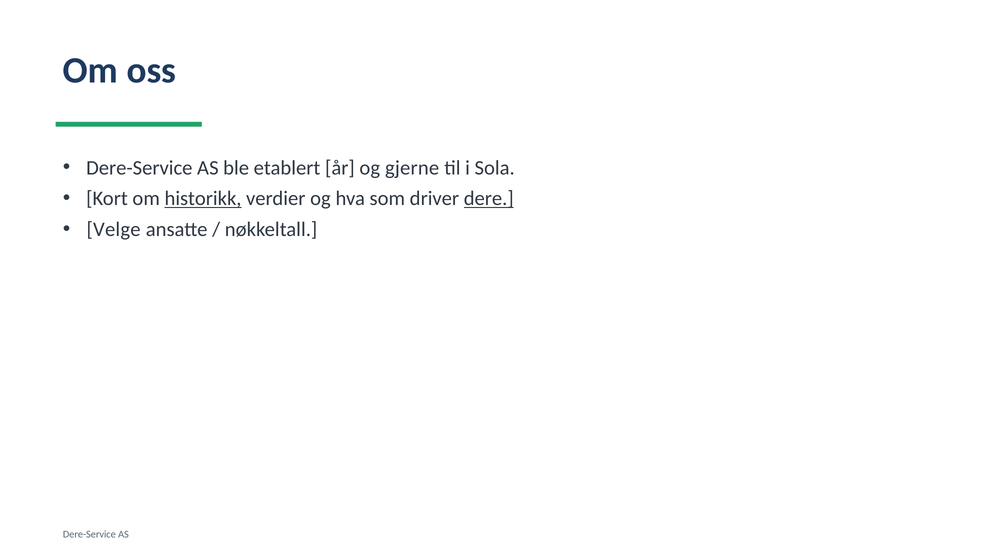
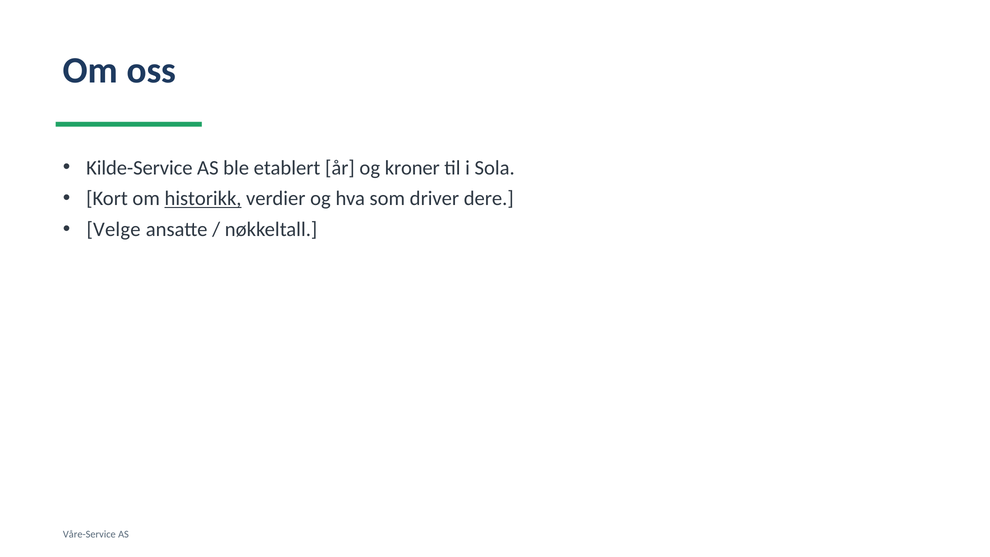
Dere-Service: Dere-Service -> Kilde-Service (139, 168)
gjerne: gjerne -> kroner (412, 168)
dere underline: present -> none (489, 199)
Dere-Service: Dere-Service -> Våre-Service (89, 534)
